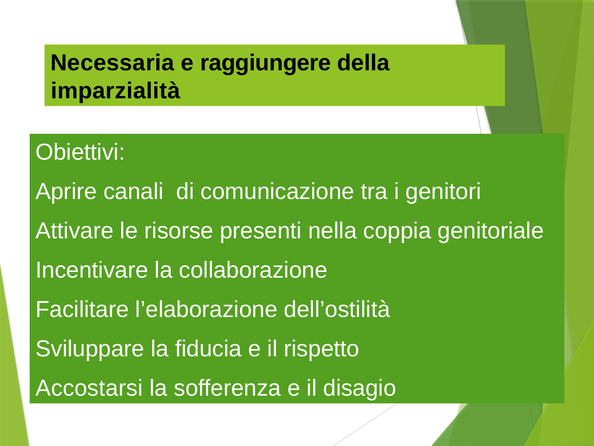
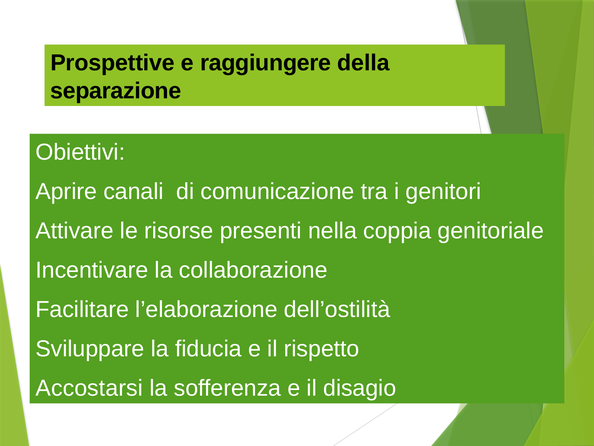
Necessaria: Necessaria -> Prospettive (113, 63)
imparzialità: imparzialità -> separazione (116, 91)
